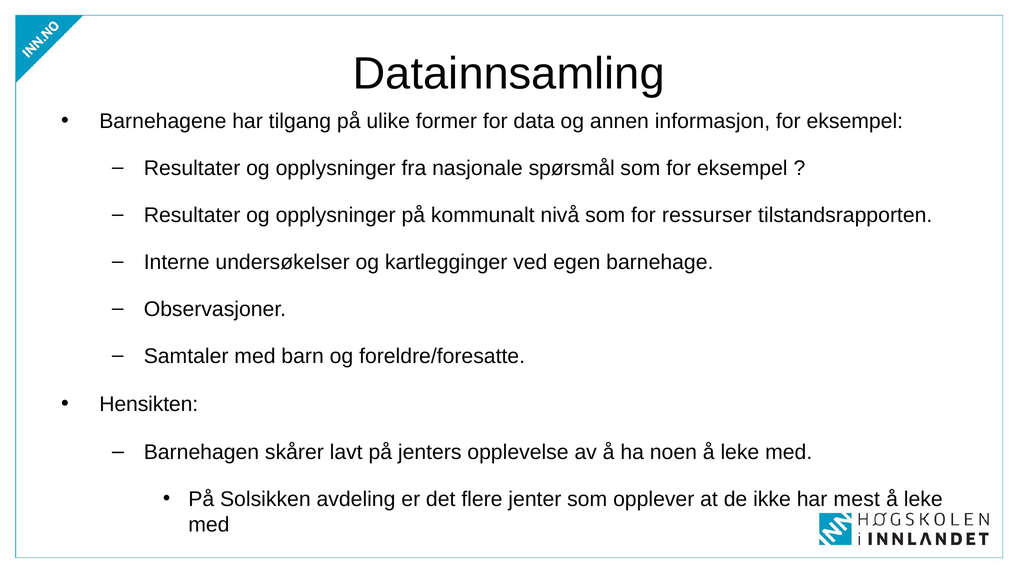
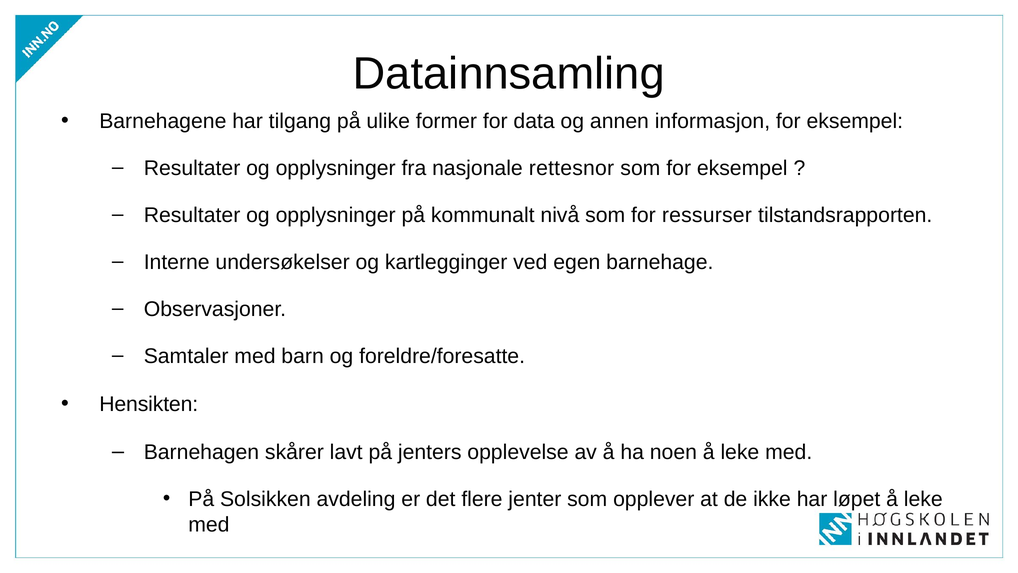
spørsmål: spørsmål -> rettesnor (572, 168)
mest: mest -> løpet (857, 499)
